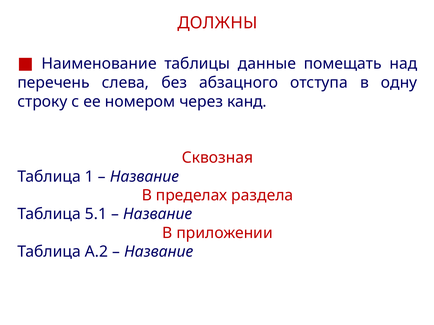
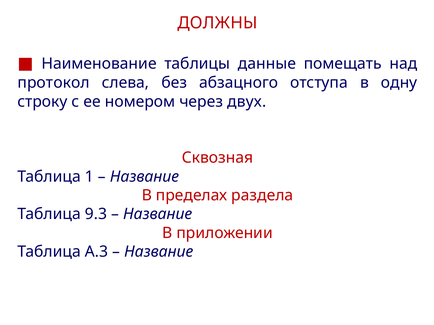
перечень: перечень -> протокол (54, 83)
канд: канд -> двух (247, 102)
5.1: 5.1 -> 9.3 (96, 214)
А.2: А.2 -> А.3 (97, 252)
